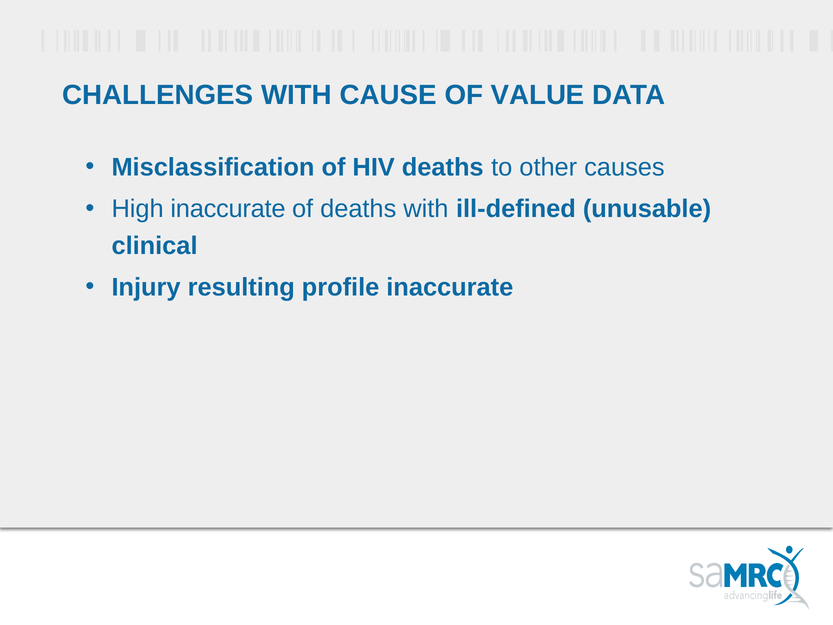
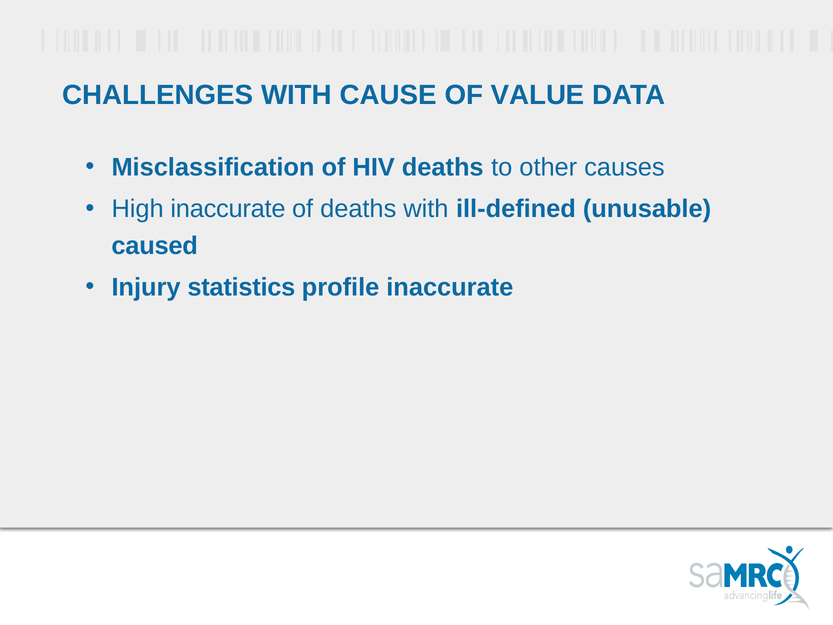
clinical: clinical -> caused (155, 246)
resulting: resulting -> statistics (241, 287)
